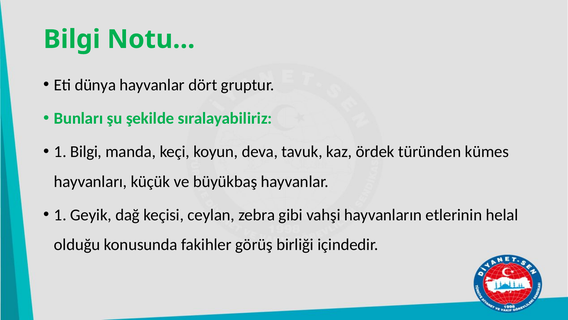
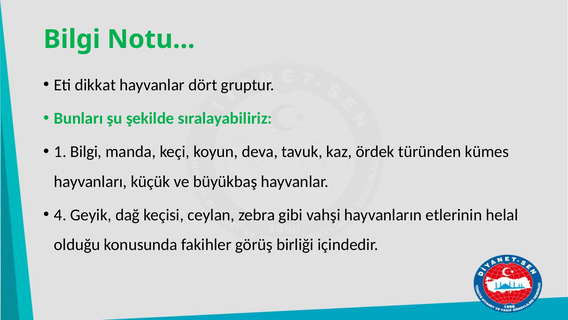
dünya: dünya -> dikkat (95, 85)
1: 1 -> 4 (60, 215)
